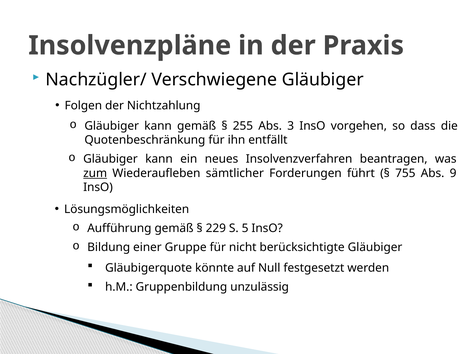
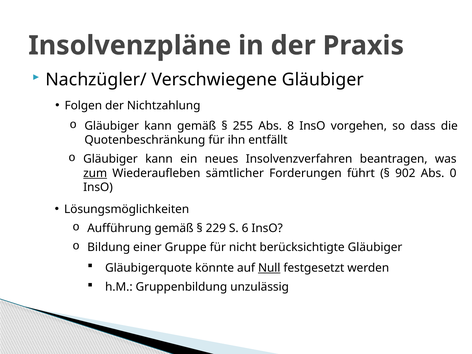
3: 3 -> 8 (291, 126)
755: 755 -> 902 (405, 173)
9: 9 -> 0 (453, 173)
5: 5 -> 6 (245, 228)
Null underline: none -> present (269, 268)
